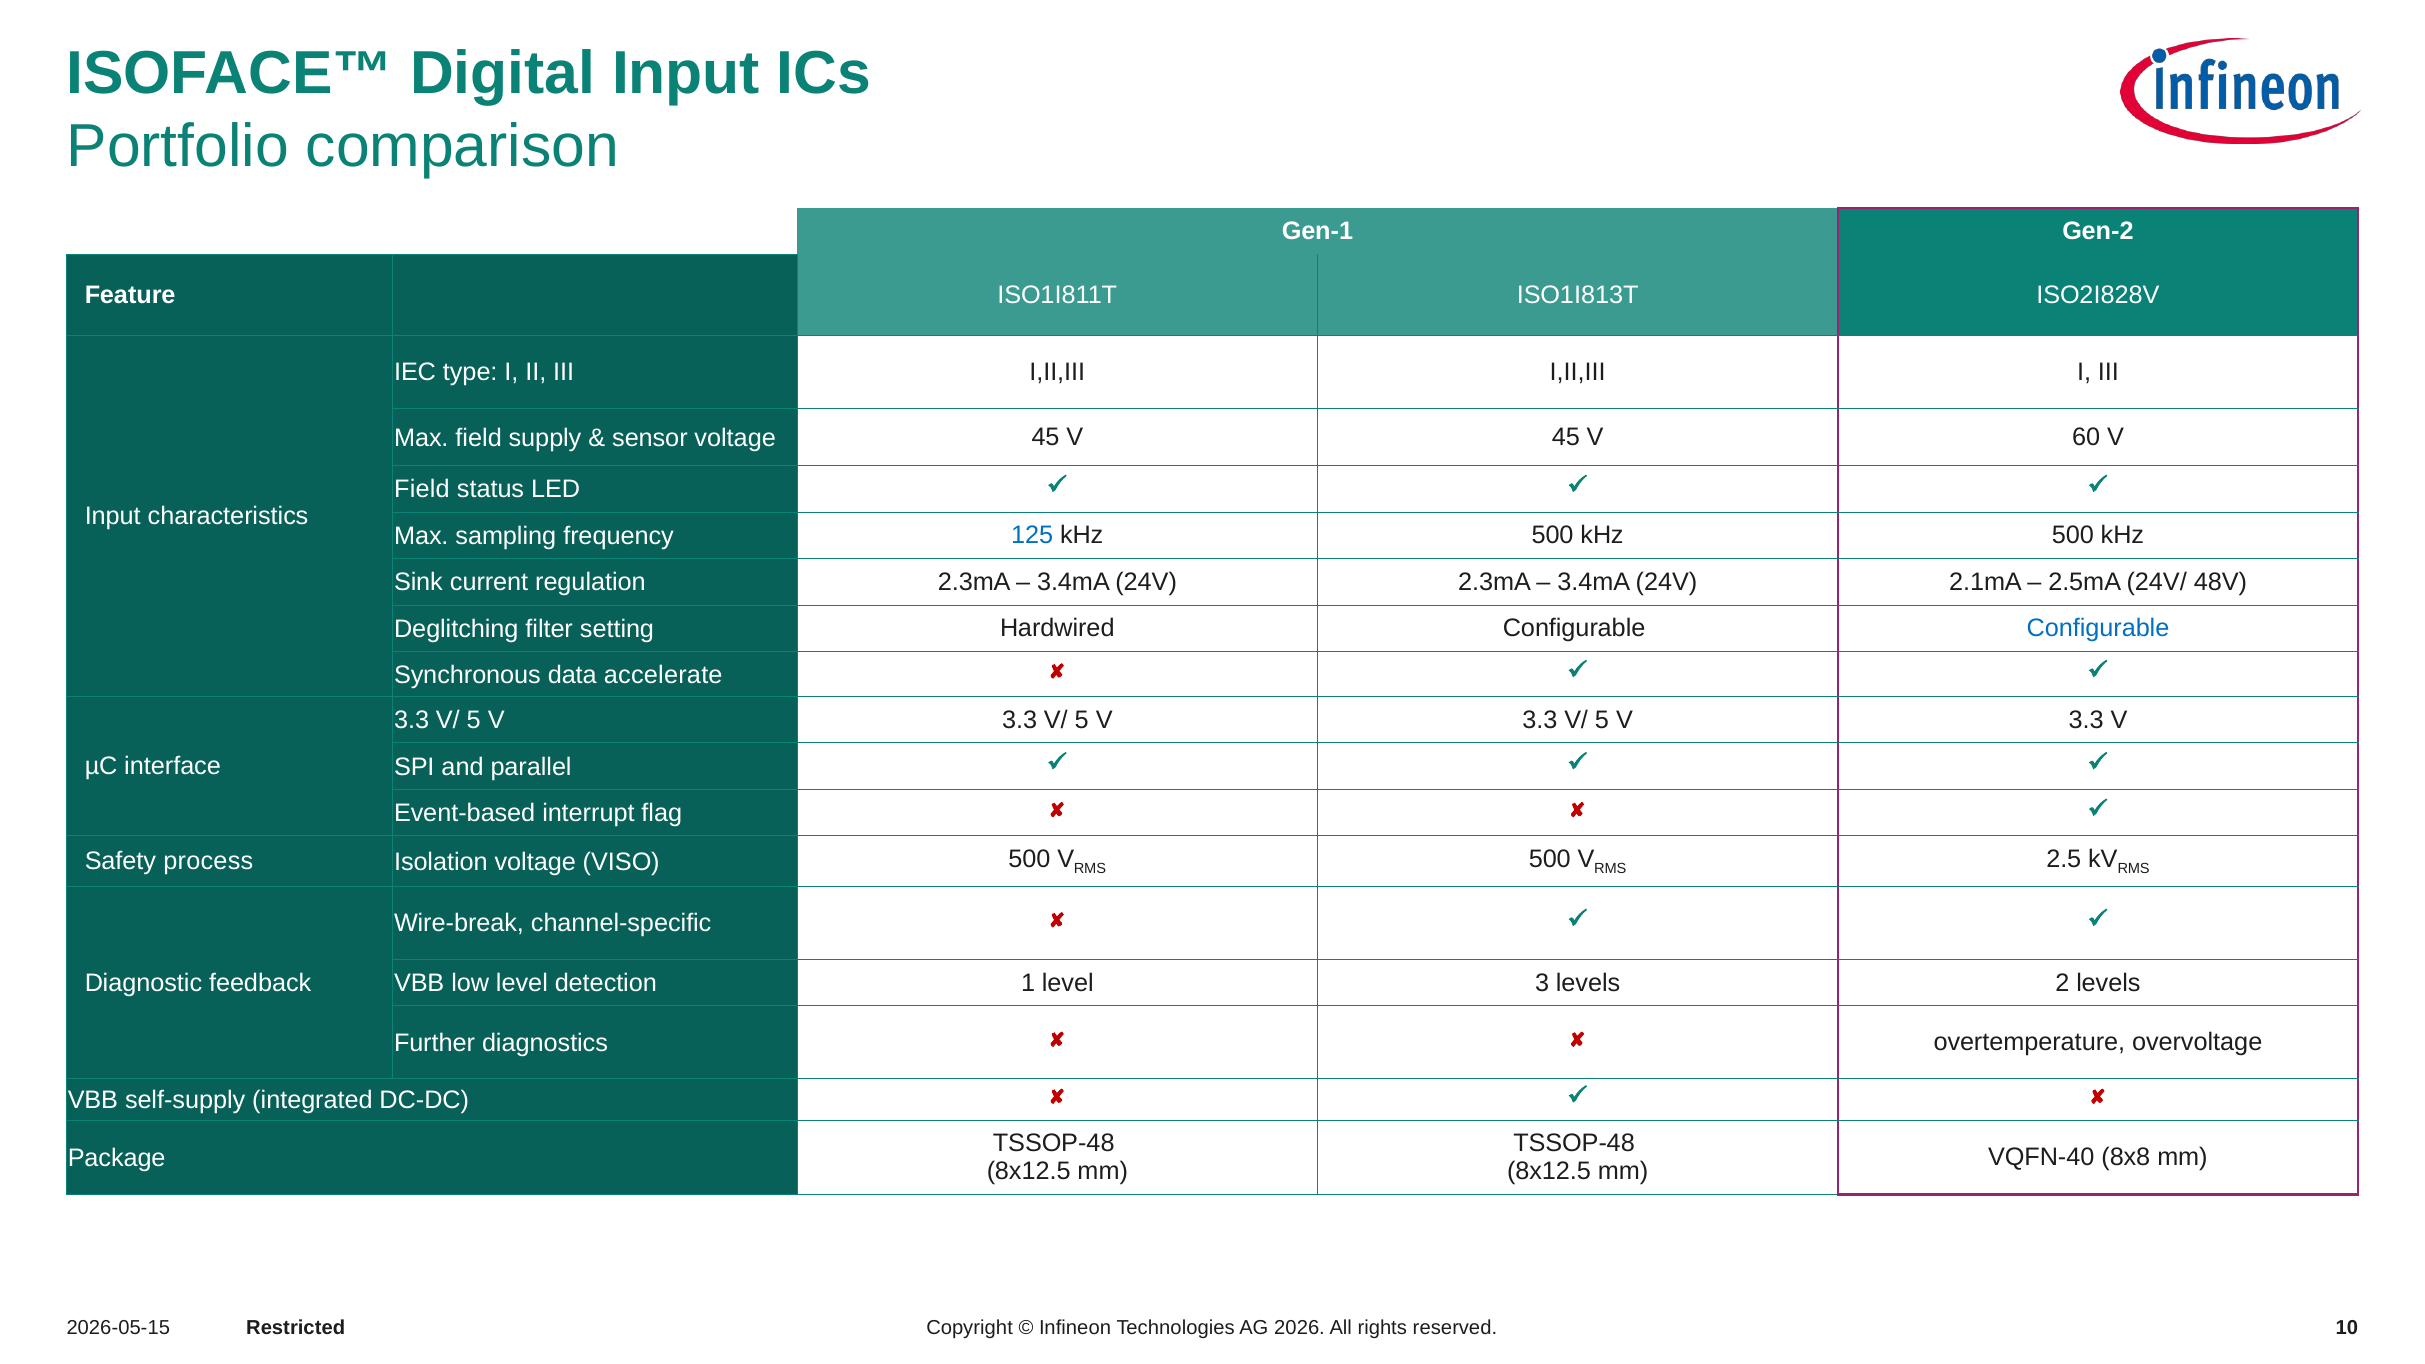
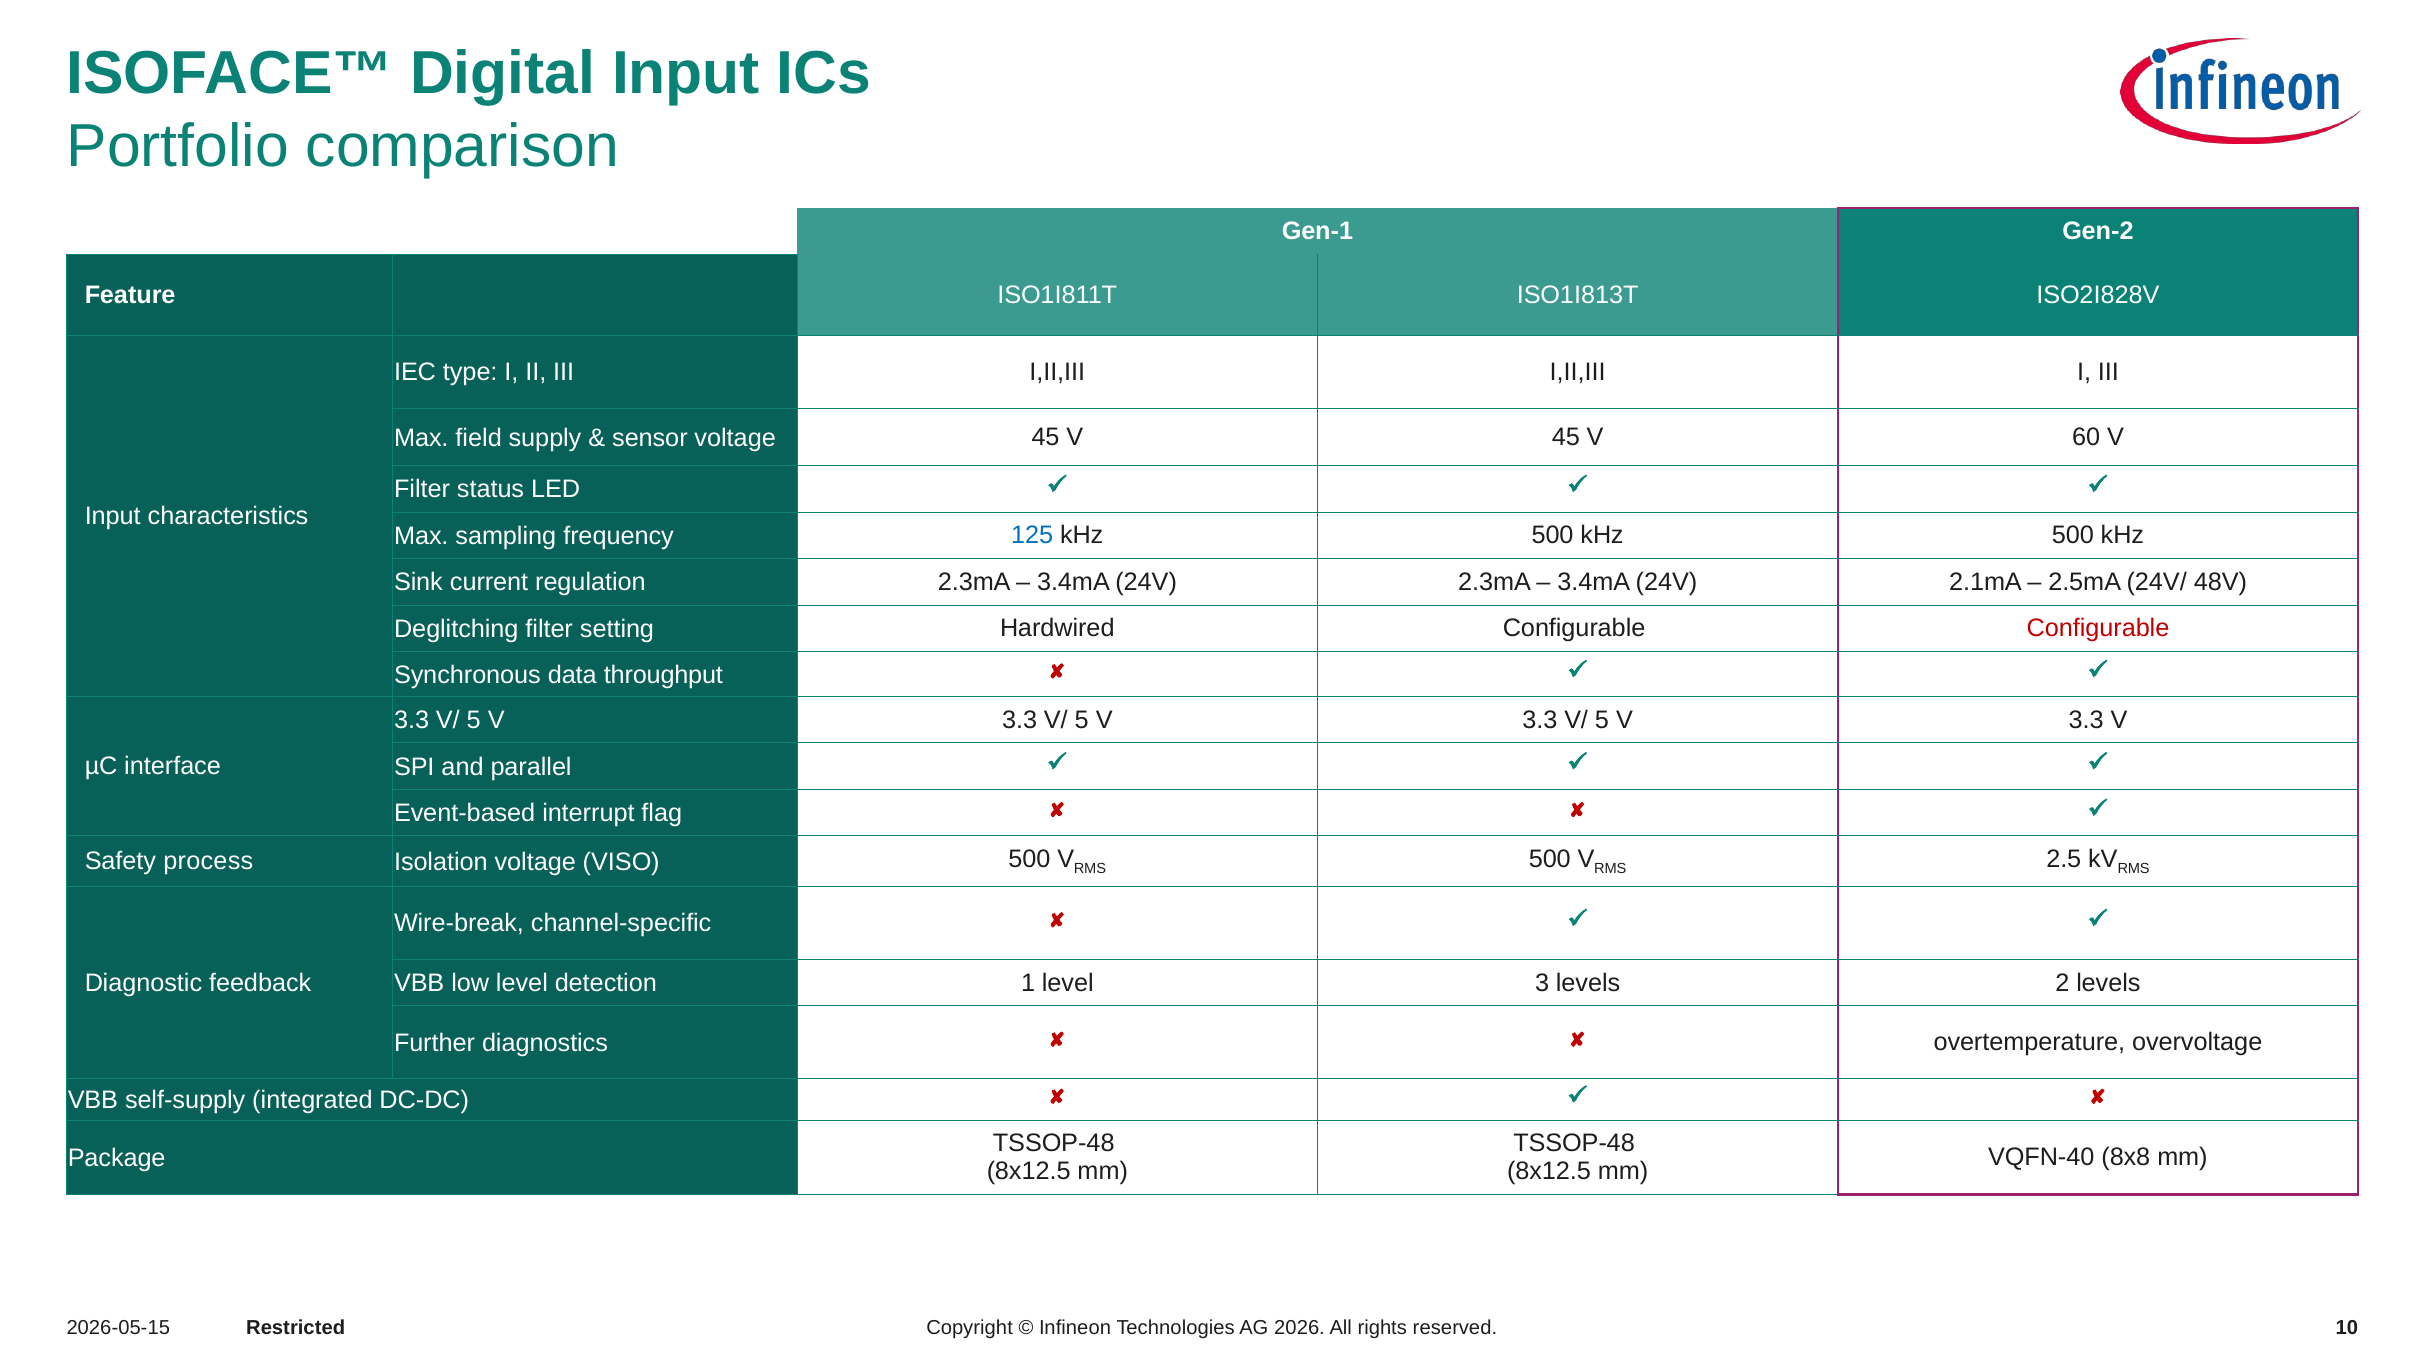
Field: Field -> Filter (422, 490)
Configurable colour: blue -> red (2098, 628)
accelerate: accelerate -> throughput (663, 675)
